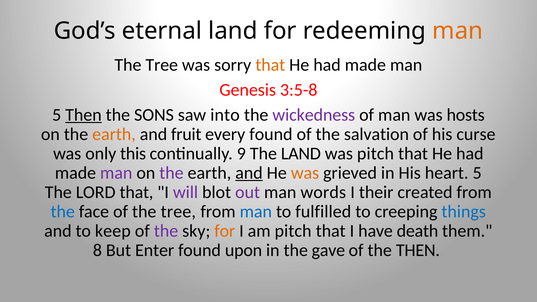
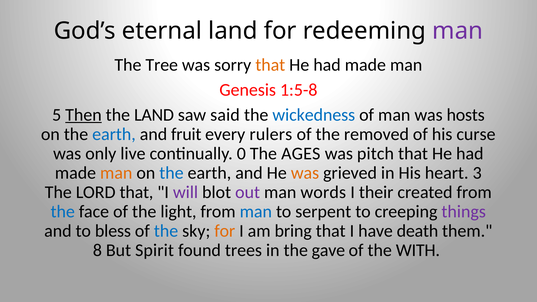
man colour: orange -> purple (458, 31)
3:5-8: 3:5-8 -> 1:5-8 (299, 90)
the SONS: SONS -> LAND (154, 115)
into: into -> said (225, 115)
wickedness colour: purple -> blue (314, 115)
earth colour: orange -> blue (114, 134)
every found: found -> rulers (271, 134)
salvation: salvation -> removed (376, 134)
this: this -> live (133, 154)
9: 9 -> 0 (241, 154)
The LAND: LAND -> AGES (301, 154)
man colour: purple -> orange (116, 173)
the colour: purple -> blue (171, 173)
and underline: present -> none (249, 173)
heart 5: 5 -> 3 (477, 173)
of the tree: tree -> light (178, 212)
fulfilled: fulfilled -> serpent (323, 212)
things colour: blue -> purple (464, 212)
keep: keep -> bless (113, 231)
the colour: purple -> blue (166, 231)
am pitch: pitch -> bring (293, 231)
Enter: Enter -> Spirit (155, 250)
upon: upon -> trees (243, 250)
the THEN: THEN -> WITH (418, 250)
